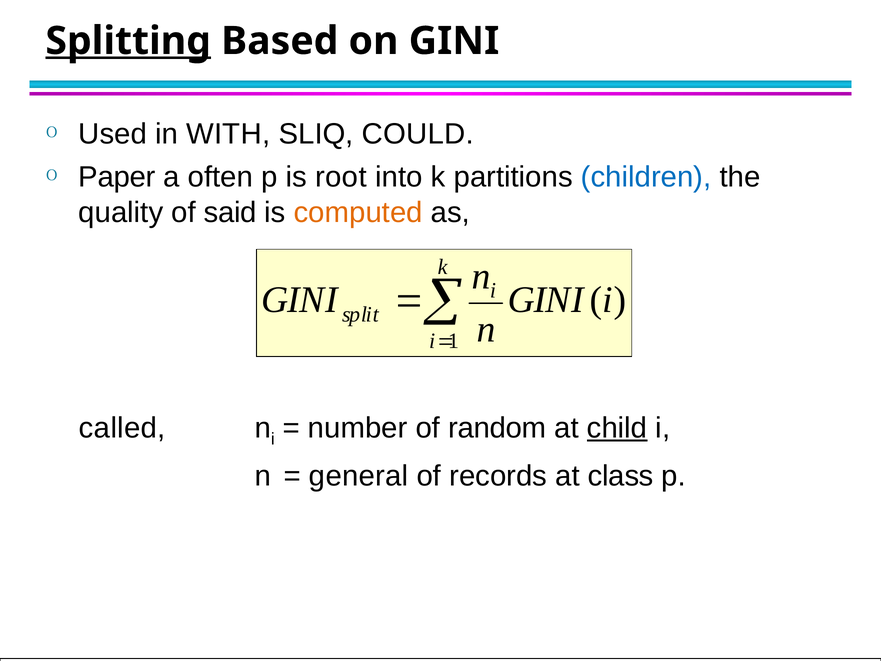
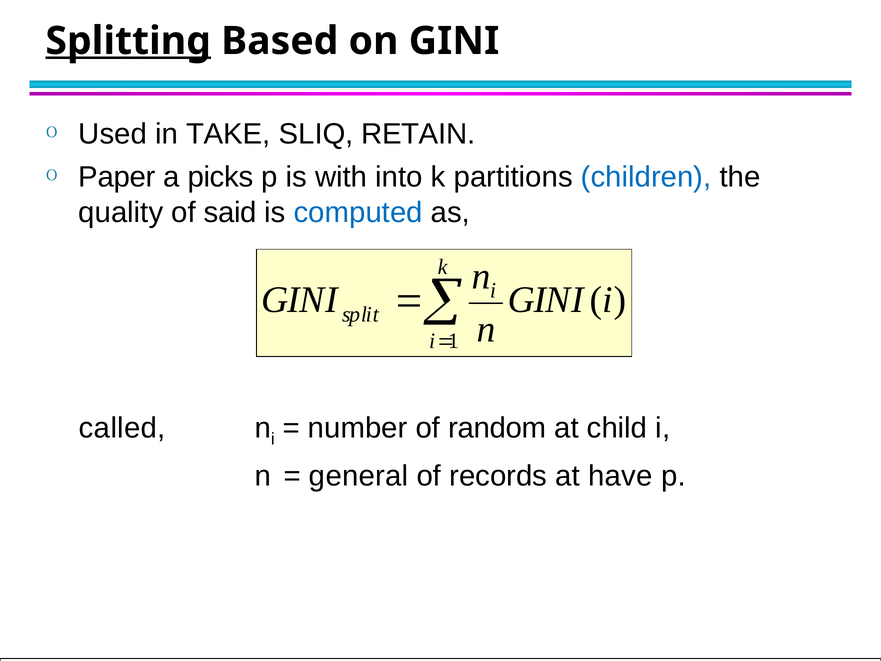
in WITH: WITH -> TAKE (228, 134)
COULD: COULD -> RETAIN (418, 134)
often: often -> picks (221, 177)
is root: root -> with (341, 177)
computed colour: orange -> blue (358, 212)
child underline: present -> none (617, 428)
class: class -> have (620, 476)
